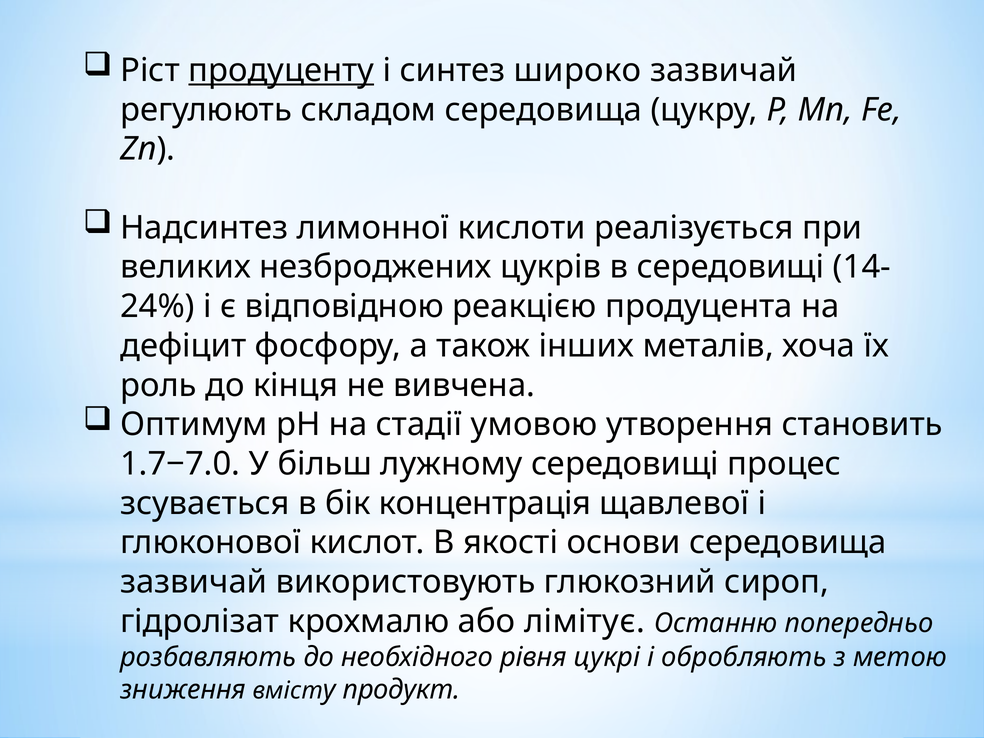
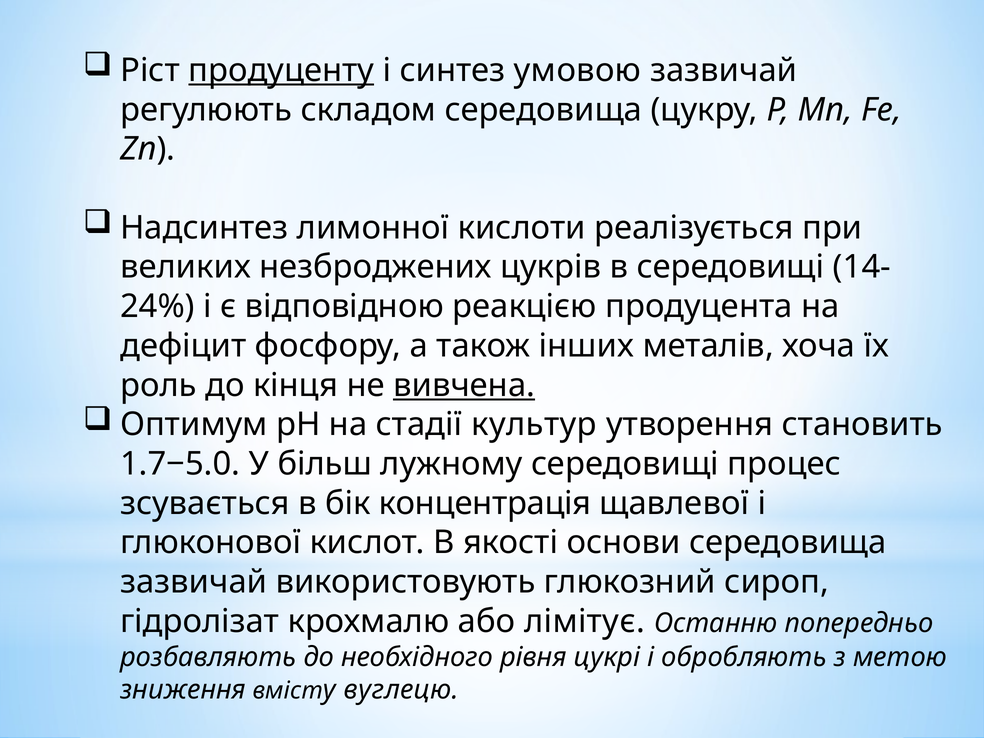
широко: широко -> умовою (578, 70)
вивчена underline: none -> present (464, 385)
умовою: умовою -> культур (534, 425)
1.7−7.0: 1.7−7.0 -> 1.7−5.0 (180, 464)
продукт: продукт -> вуглецю (401, 690)
